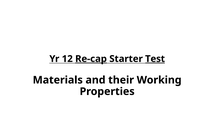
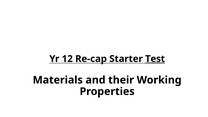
Re-cap underline: present -> none (91, 59)
